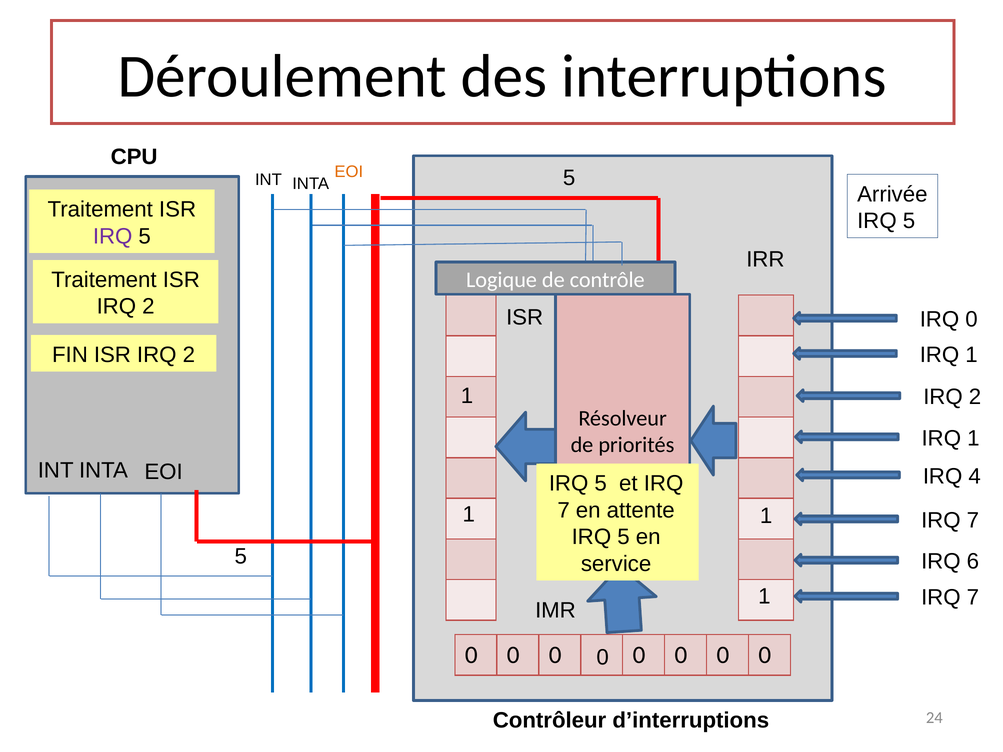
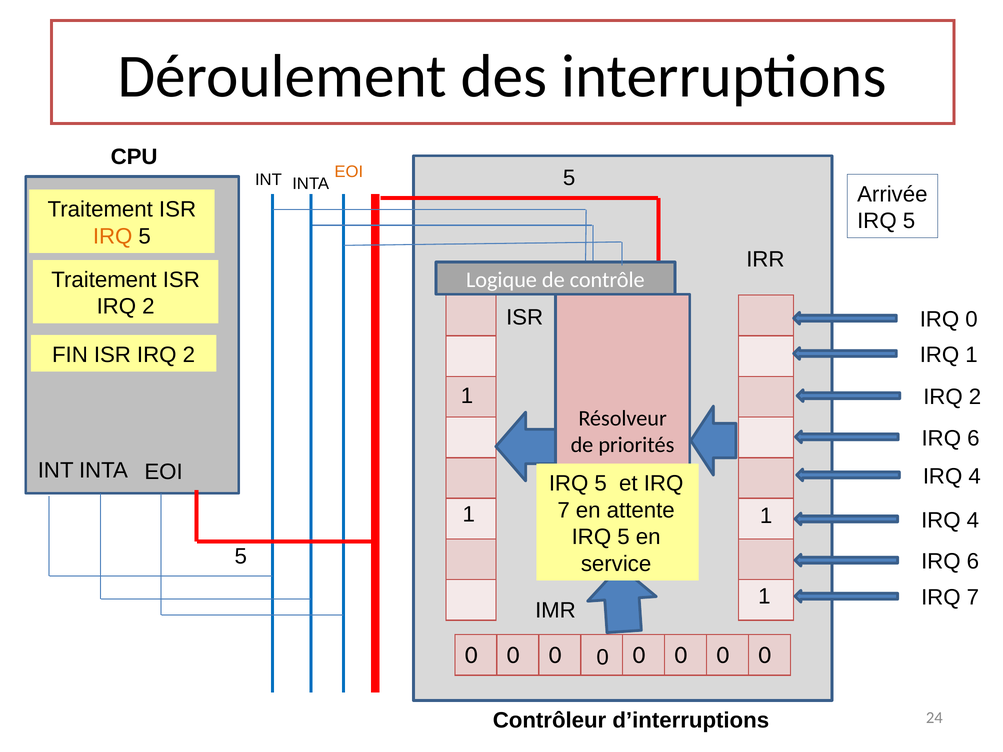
IRQ colour: purple -> orange (113, 236)
1: 1 -> 6 (973, 438)
7: 7 -> 4 (973, 520)
